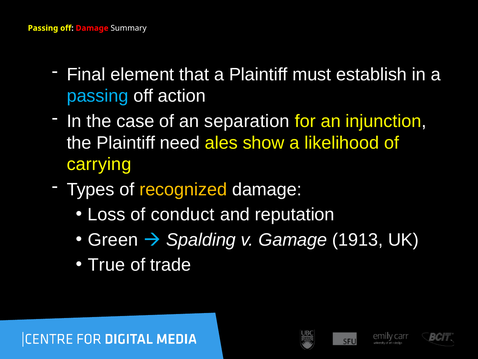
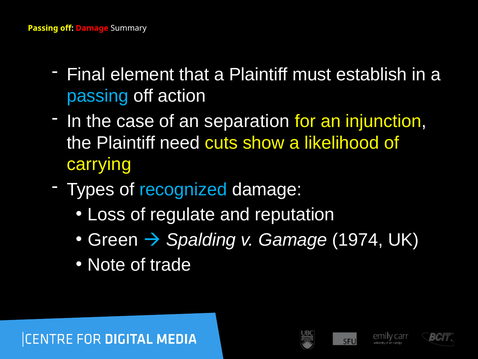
ales: ales -> cuts (221, 143)
recognized colour: yellow -> light blue (183, 189)
conduct: conduct -> regulate (183, 214)
1913: 1913 -> 1974 (358, 239)
True: True -> Note (107, 265)
